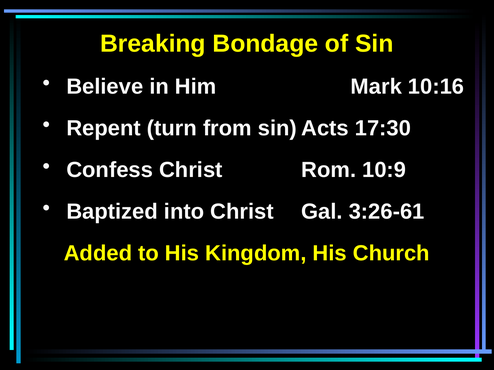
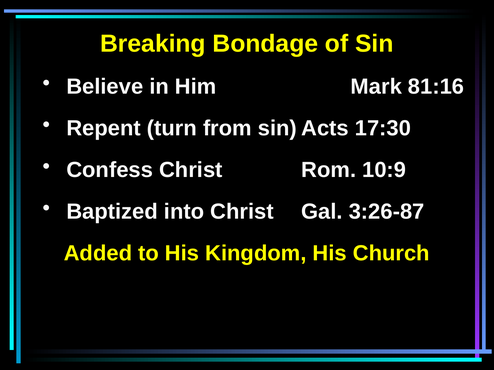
10:16: 10:16 -> 81:16 (436, 87)
3:26-61: 3:26-61 -> 3:26-87 (387, 212)
